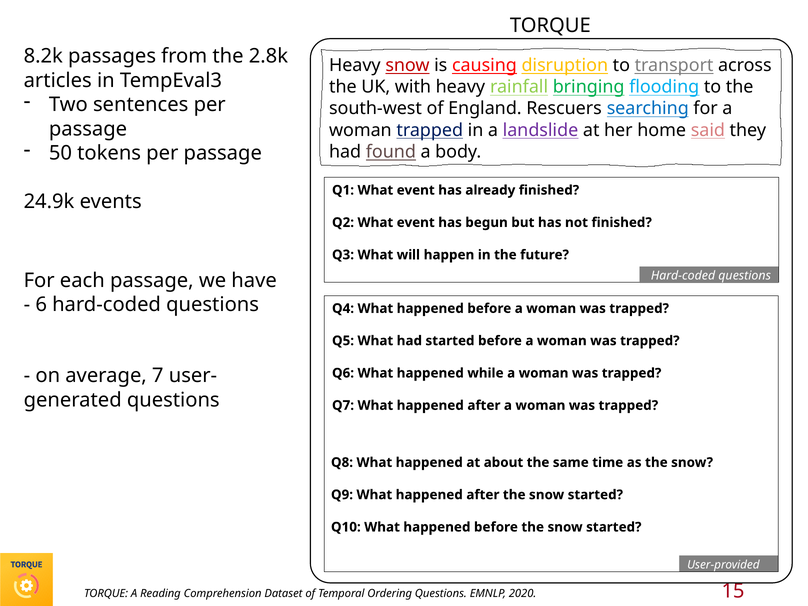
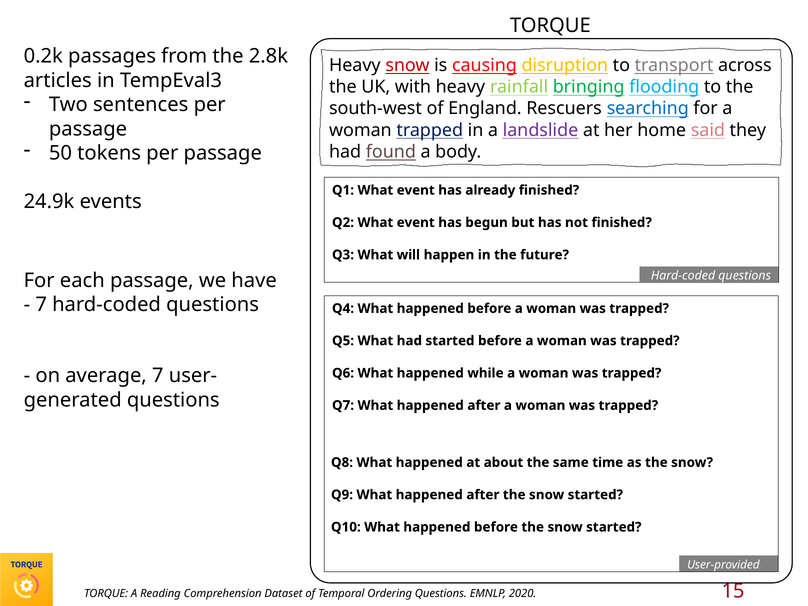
8.2k: 8.2k -> 0.2k (43, 56)
6: 6 -> 7 (41, 305)
